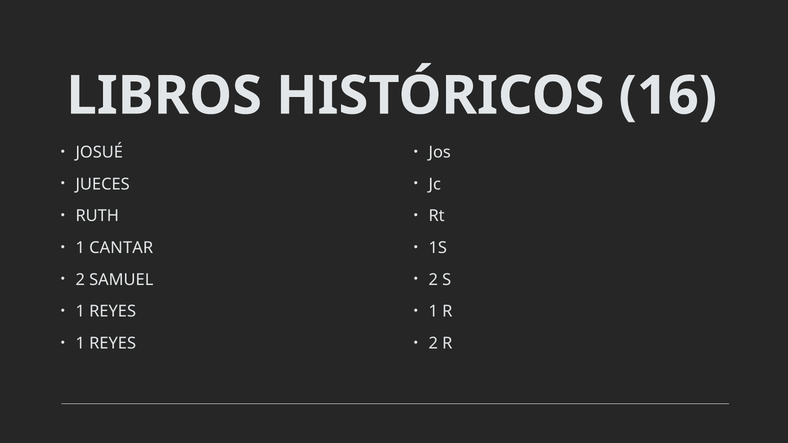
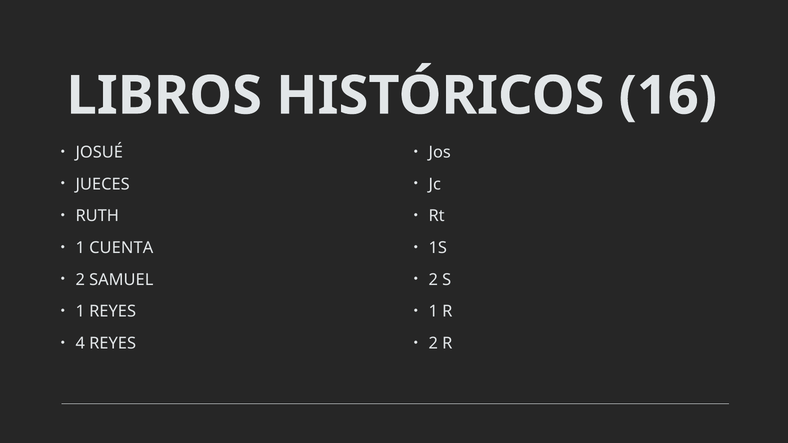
CANTAR: CANTAR -> CUENTA (121, 248)
1: 1 -> 4 (80, 343)
